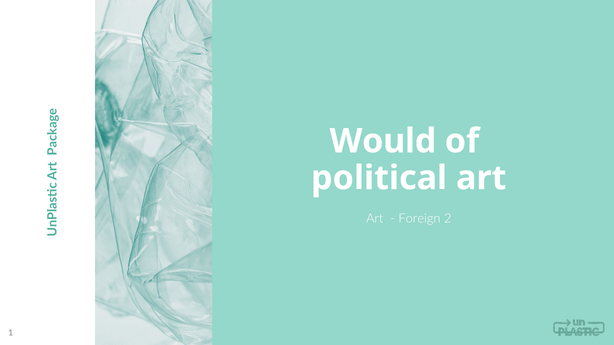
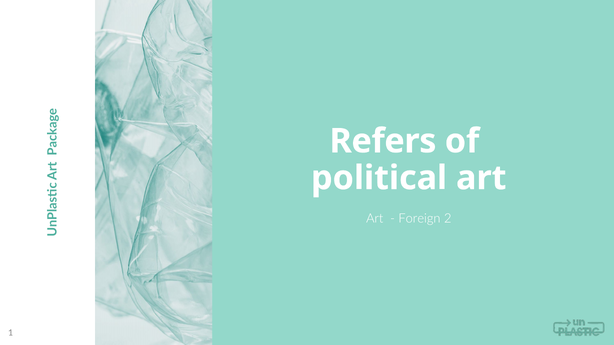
Would: Would -> Refers (383, 141)
